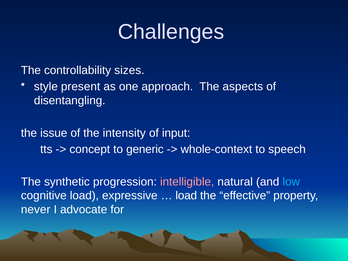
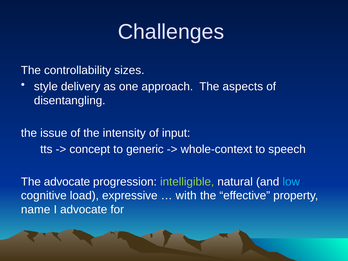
present: present -> delivery (81, 87)
The synthetic: synthetic -> advocate (67, 182)
intelligible colour: pink -> light green (187, 182)
load: load -> with (186, 196)
never: never -> name (36, 210)
